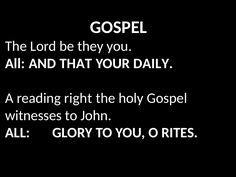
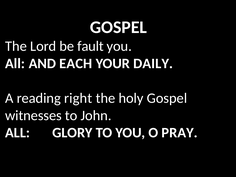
they: they -> fault (90, 46)
THAT: THAT -> EACH (76, 64)
RITES: RITES -> PRAY (180, 133)
